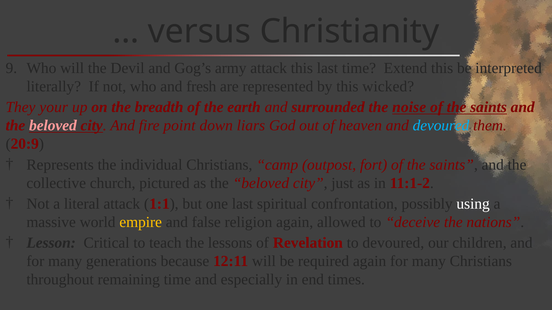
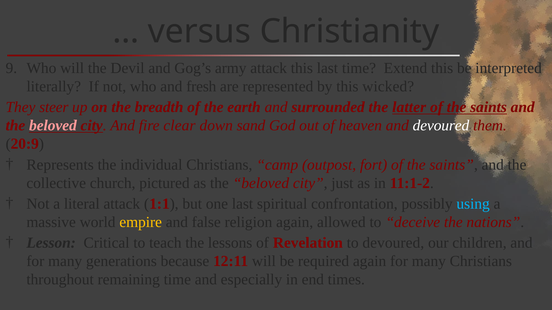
your: your -> steer (54, 107)
noise: noise -> latter (409, 107)
point: point -> clear (179, 126)
liars: liars -> sand (251, 126)
devoured colour: light blue -> white (441, 126)
using colour: white -> light blue (473, 204)
